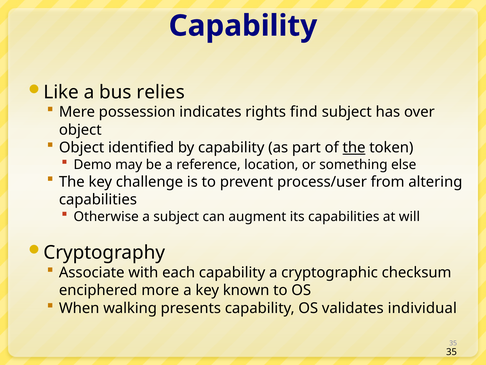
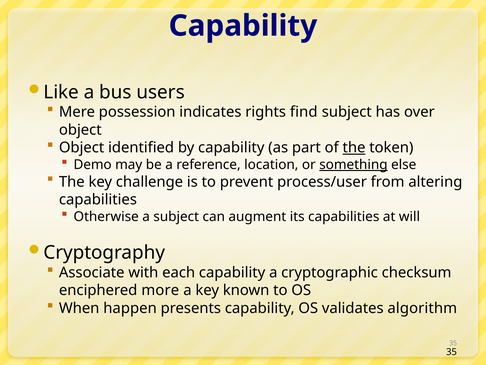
relies: relies -> users (161, 92)
something underline: none -> present (353, 164)
walking: walking -> happen (130, 308)
individual: individual -> algorithm (422, 308)
